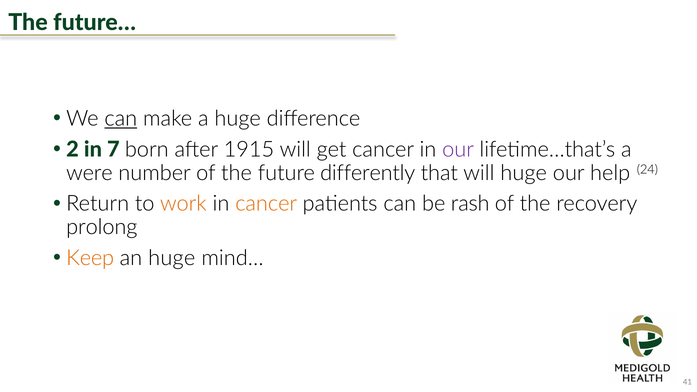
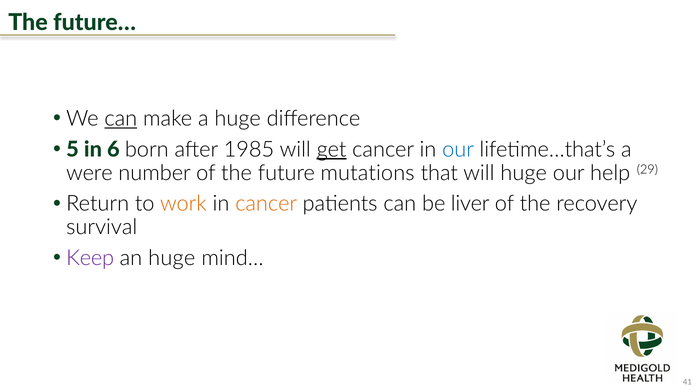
2: 2 -> 5 (73, 149)
7: 7 -> 6 (113, 149)
1915: 1915 -> 1985 (249, 149)
get underline: none -> present (332, 149)
our colour: purple -> blue (458, 149)
differently: differently -> mutations (368, 173)
24: 24 -> 29 (647, 169)
rash: rash -> liver (470, 204)
prolong: prolong -> survival (102, 227)
Keep colour: orange -> purple (90, 258)
